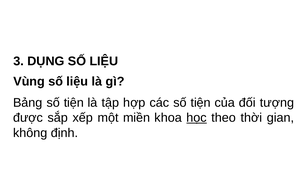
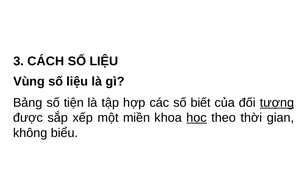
DỤNG: DỤNG -> CÁCH (46, 61)
các số tiện: tiện -> biết (201, 103)
tượng underline: none -> present (277, 103)
định: định -> biểu (64, 133)
